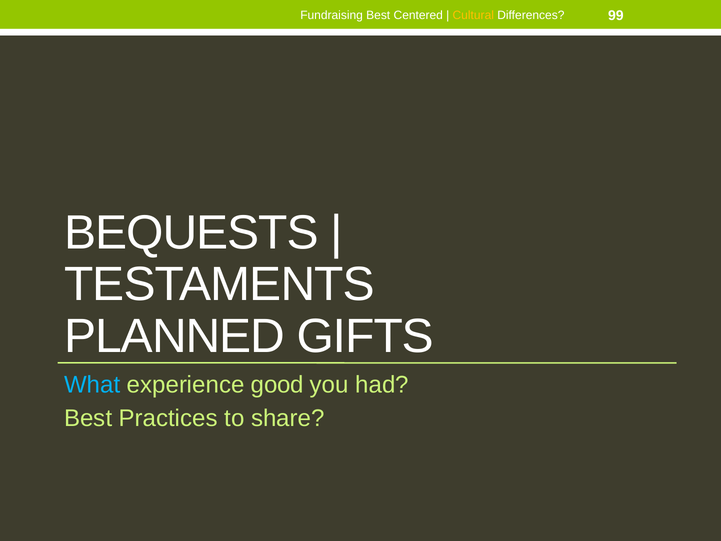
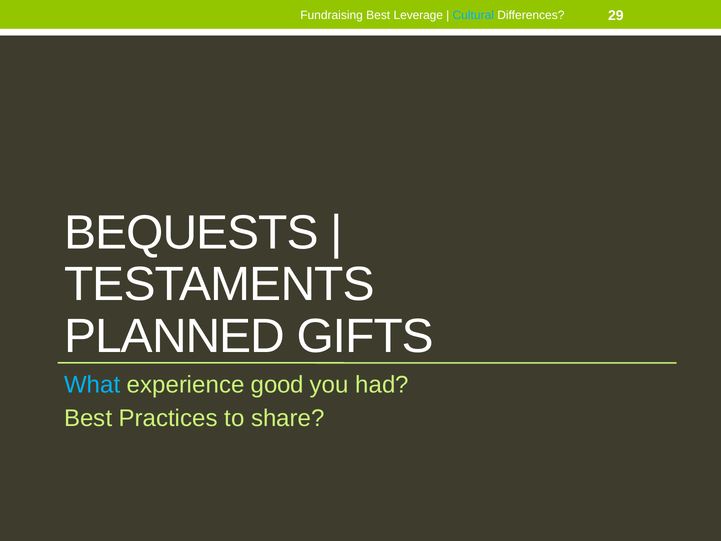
Centered: Centered -> Leverage (418, 15)
Cultural colour: yellow -> light blue (473, 15)
99: 99 -> 29 (616, 15)
